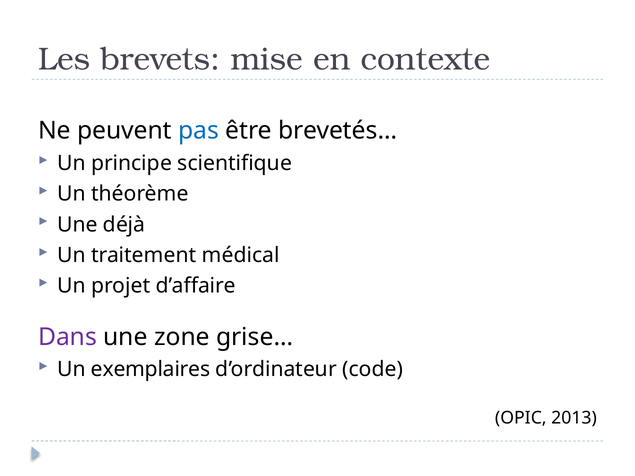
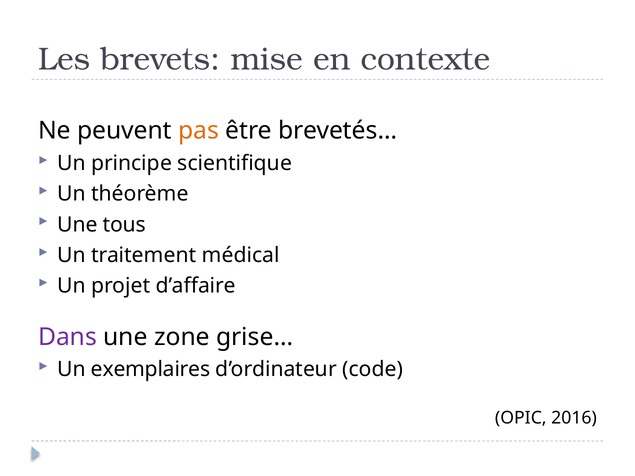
pas colour: blue -> orange (199, 131)
déjà: déjà -> tous (124, 225)
2013: 2013 -> 2016 (574, 418)
